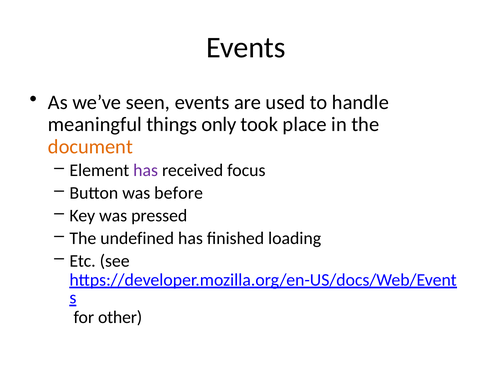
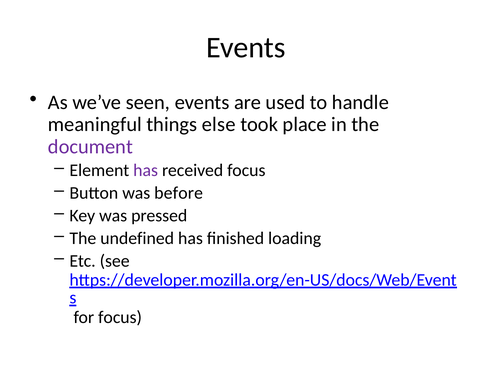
only: only -> else (219, 124)
document colour: orange -> purple (90, 147)
for other: other -> focus (120, 317)
